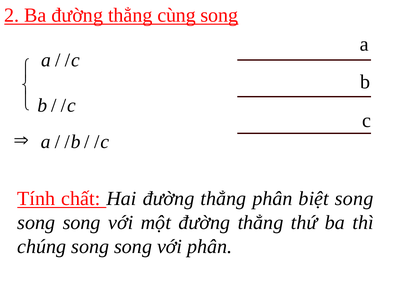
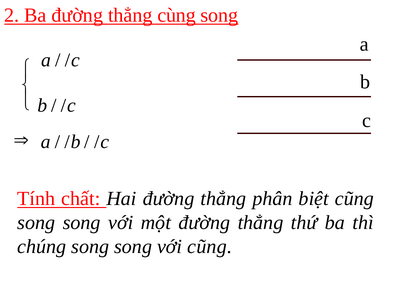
biệt song: song -> cũng (354, 199)
với phân: phân -> cũng (210, 247)
